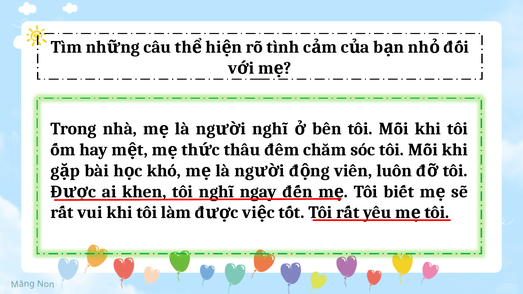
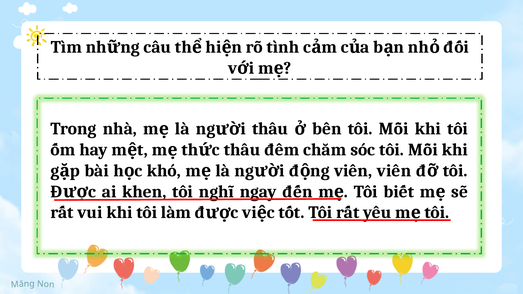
nghĩ: nghĩ -> thâu (270, 129)
viên luôn: luôn -> viên (394, 171)
